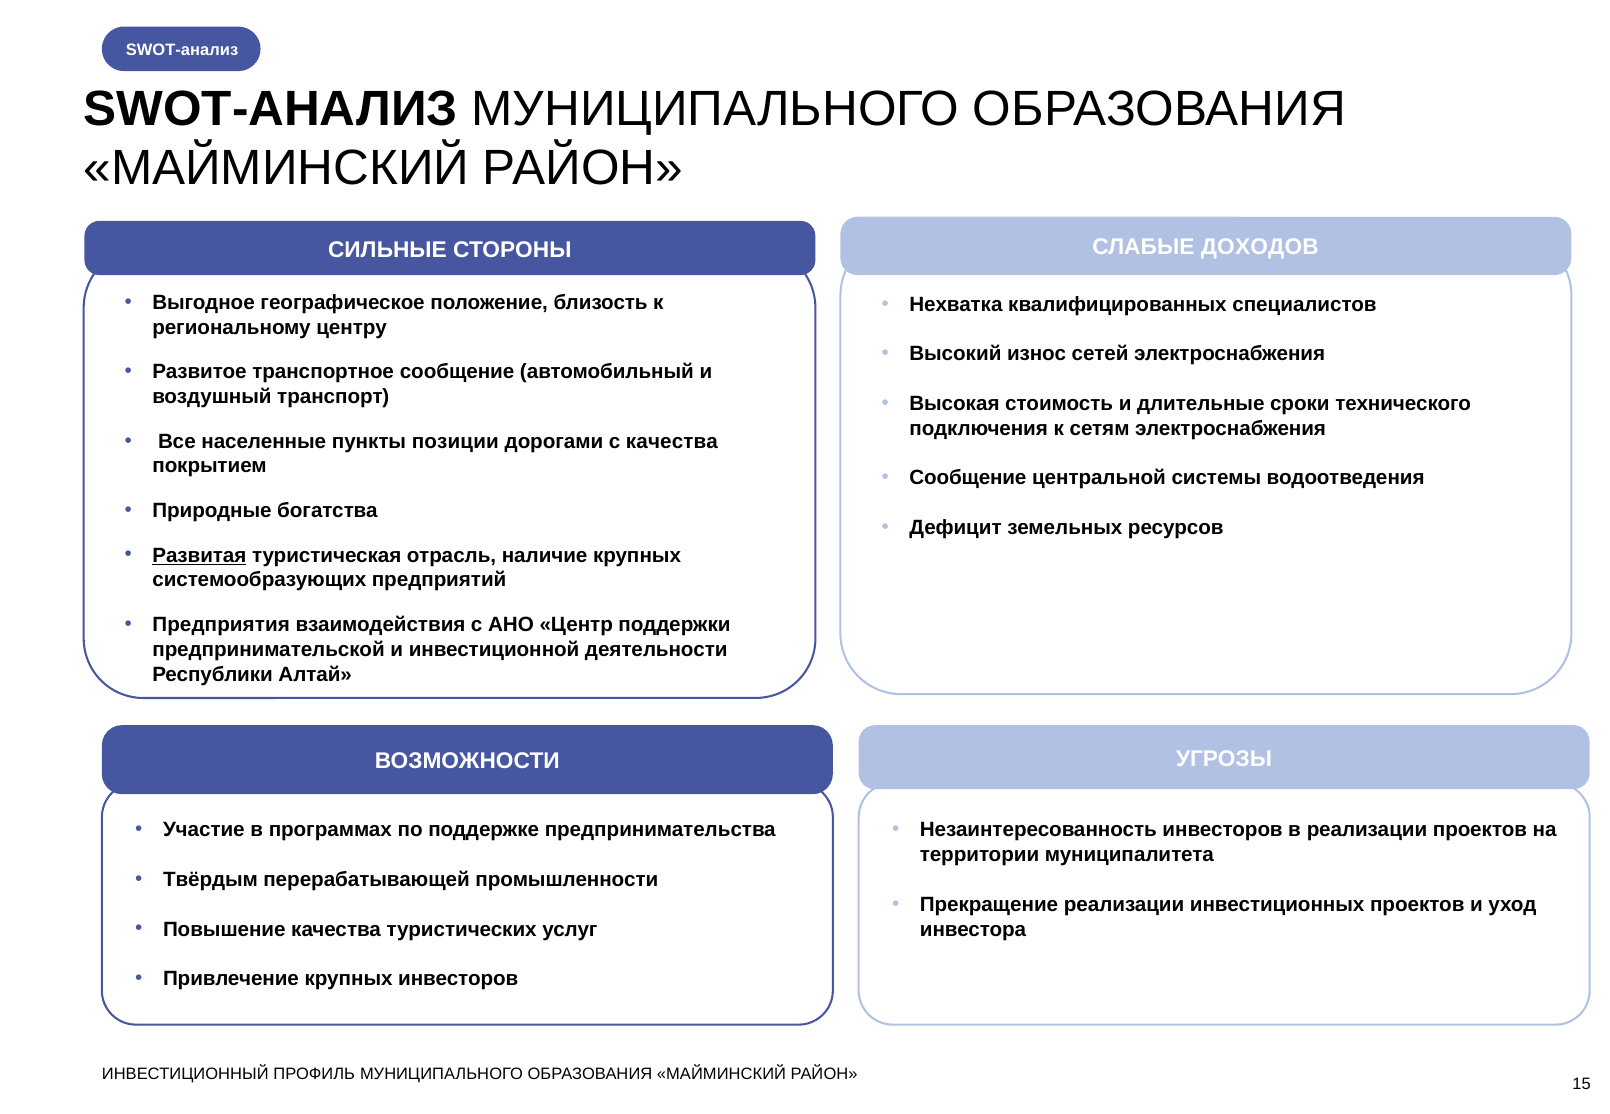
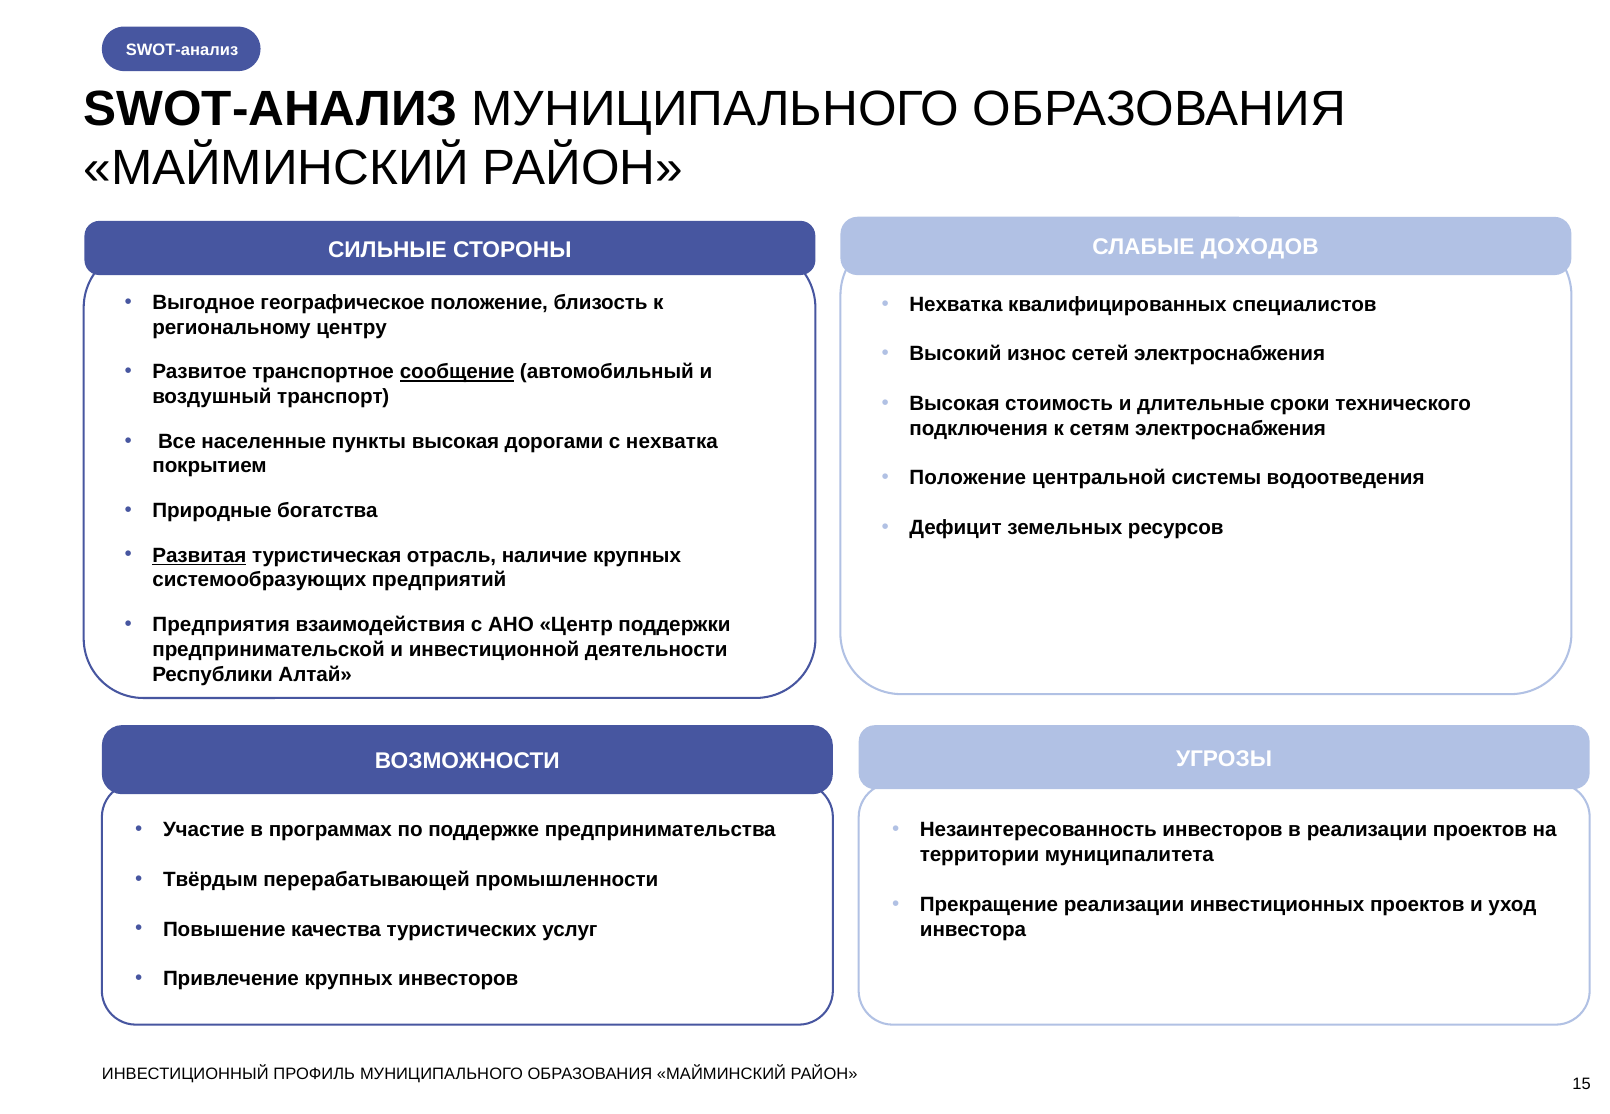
сообщение underline: none -> present (457, 372)
пункты позиции: позиции -> высокая (455, 442)
с качества: качества -> нехватка (672, 442)
Сообщение: Сообщение -> Положение (968, 478)
